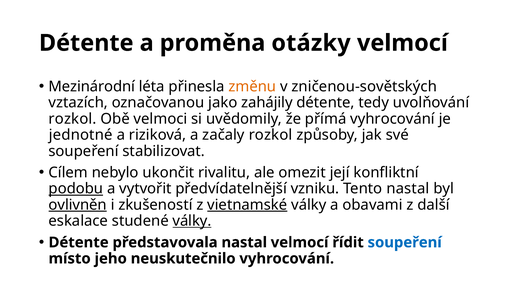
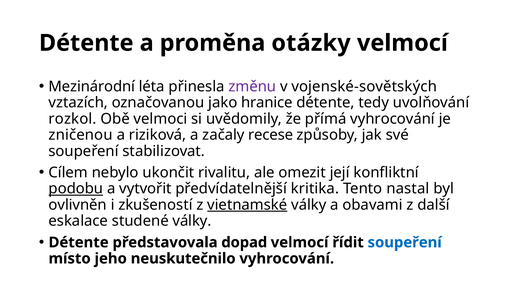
změnu colour: orange -> purple (252, 86)
zničenou-sovětských: zničenou-sovětských -> vojenské-sovětských (364, 86)
zahájily: zahájily -> hranice (267, 102)
jednotné: jednotné -> zničenou (81, 135)
začaly rozkol: rozkol -> recese (271, 135)
vzniku: vzniku -> kritika (315, 188)
ovlivněn underline: present -> none (78, 204)
války underline: present -> none (192, 221)
představovala nastal: nastal -> dopad (244, 242)
